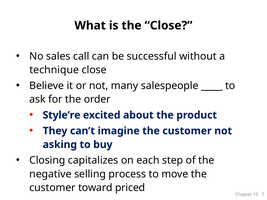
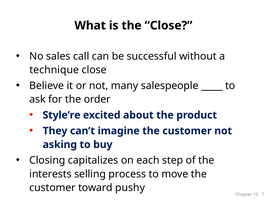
negative: negative -> interests (50, 174)
priced: priced -> pushy (130, 188)
